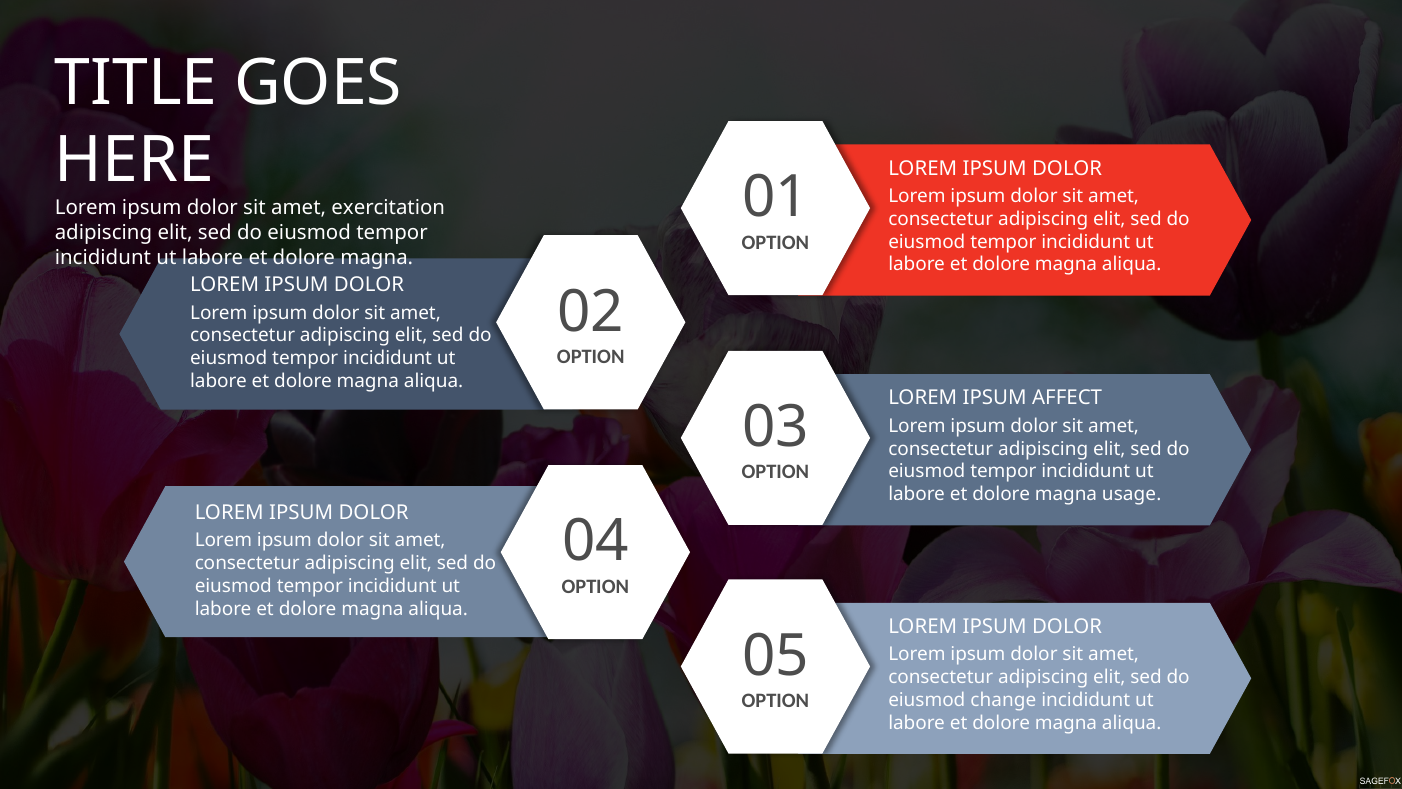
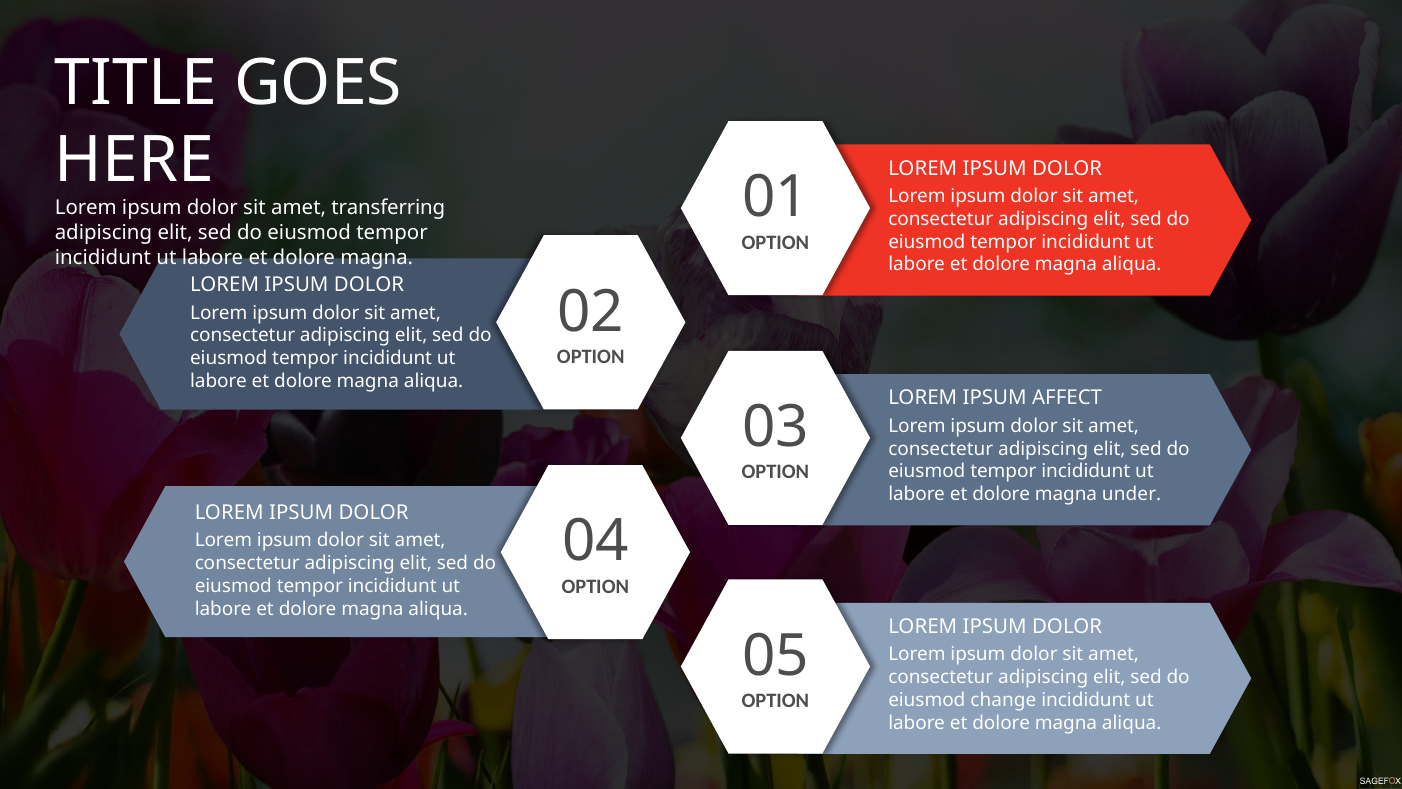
exercitation: exercitation -> transferring (388, 208)
usage: usage -> under (1132, 494)
